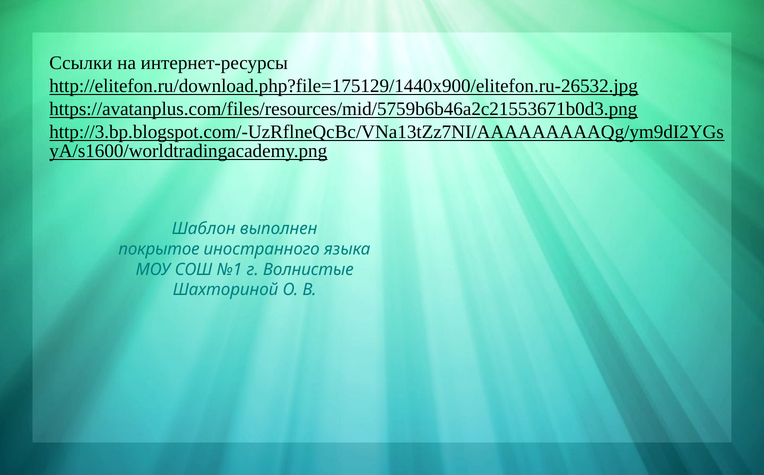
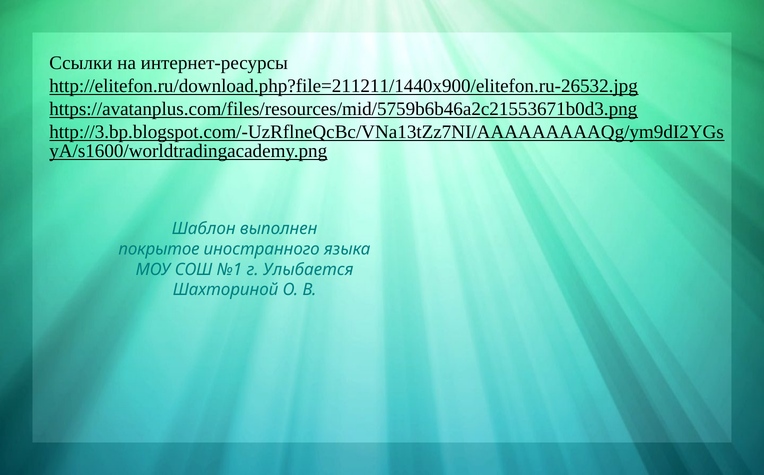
http://elitefon.ru/download.php?file=175129/1440x900/elitefon.ru-26532.jpg: http://elitefon.ru/download.php?file=175129/1440x900/elitefon.ru-26532.jpg -> http://elitefon.ru/download.php?file=211211/1440x900/elitefon.ru-26532.jpg (344, 86)
Волнистые: Волнистые -> Улыбается (308, 270)
